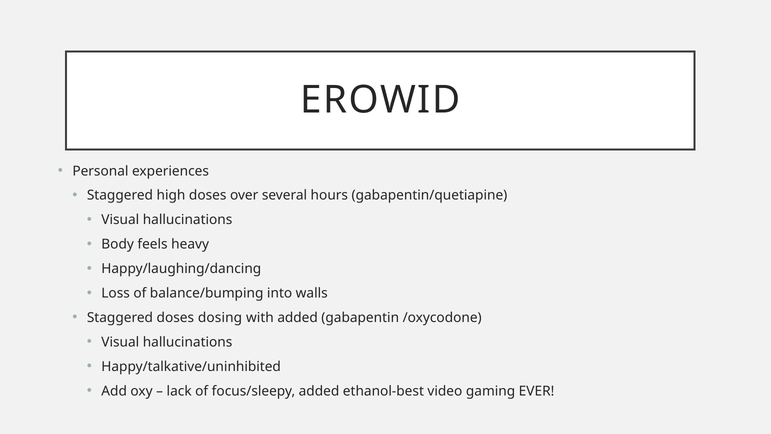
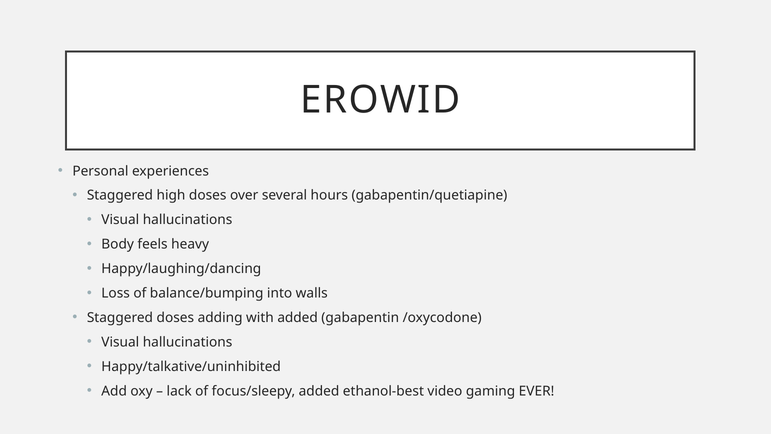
dosing: dosing -> adding (220, 317)
